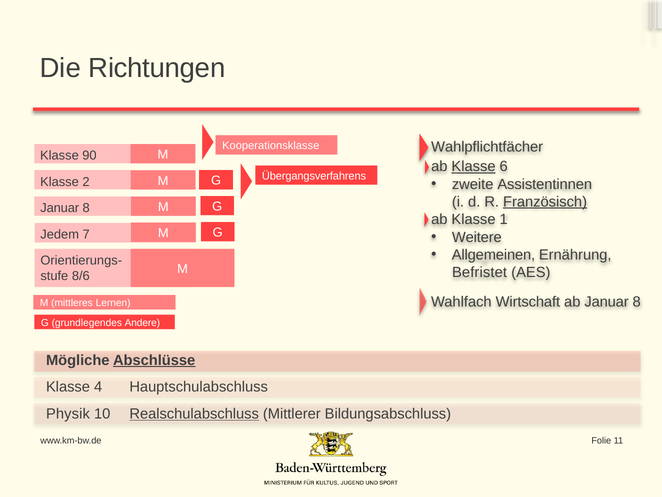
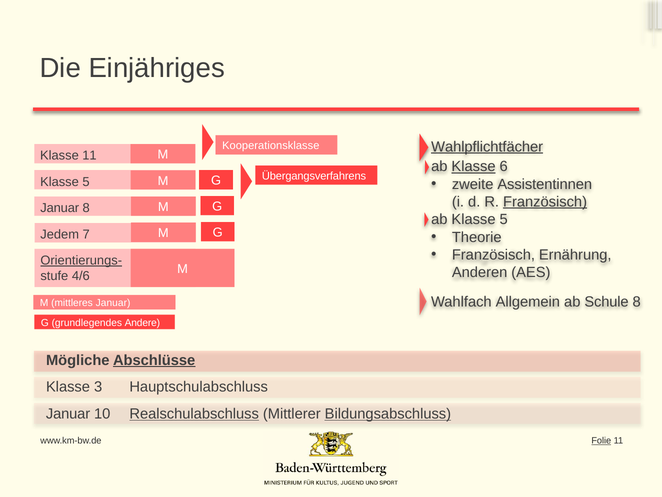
Richtungen: Richtungen -> Einjähriges (157, 68)
Wahlpflichtfächer underline: none -> present (487, 146)
Klasse 90: 90 -> 11 (89, 156)
2: 2 -> 5 (86, 182)
ab Klasse 1: 1 -> 5 (504, 219)
Weitere: Weitere -> Theorie (477, 237)
Allgemeinen: Allgemeinen -> Französisch (493, 255)
Orientierungs- underline: none -> present (81, 260)
Befristet: Befristet -> Anderen (480, 272)
8/6: 8/6 -> 4/6 (81, 276)
Wirtschaft: Wirtschaft -> Allgemein (528, 302)
ab Januar: Januar -> Schule (607, 302)
mittleres Lernen: Lernen -> Januar (113, 303)
4: 4 -> 3 (98, 387)
Physik: Physik -> Januar (68, 414)
Bildungsabschluss underline: none -> present (388, 414)
Folie underline: none -> present (601, 440)
